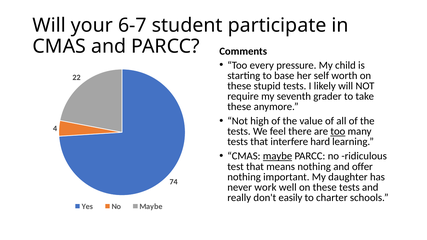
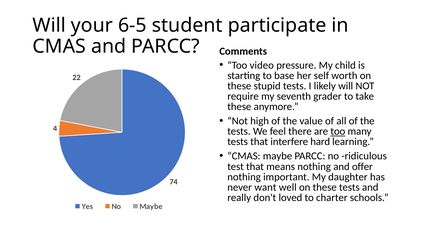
6-7: 6-7 -> 6-5 (132, 25)
every: every -> video (262, 65)
maybe underline: present -> none (278, 156)
work: work -> want (265, 187)
easily: easily -> loved (290, 198)
